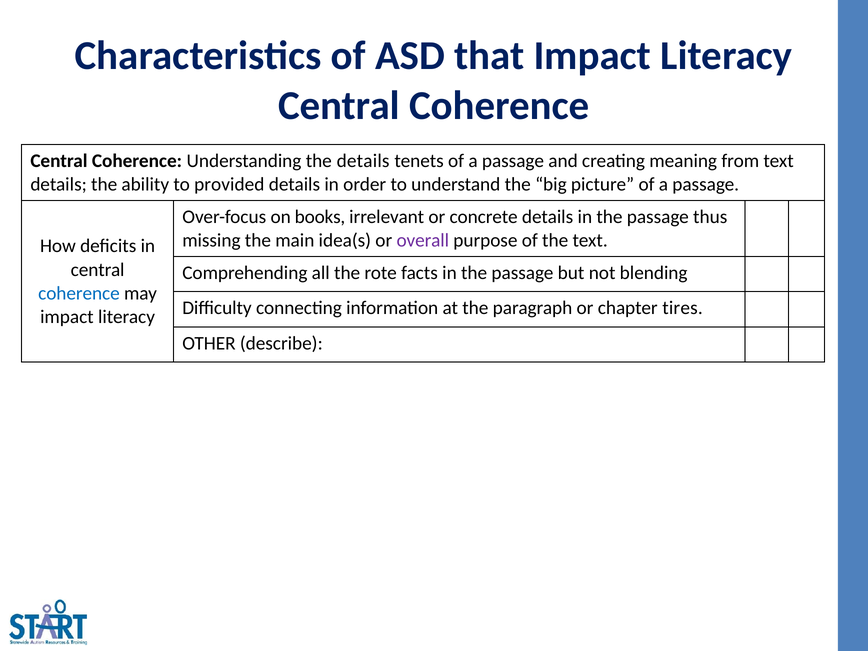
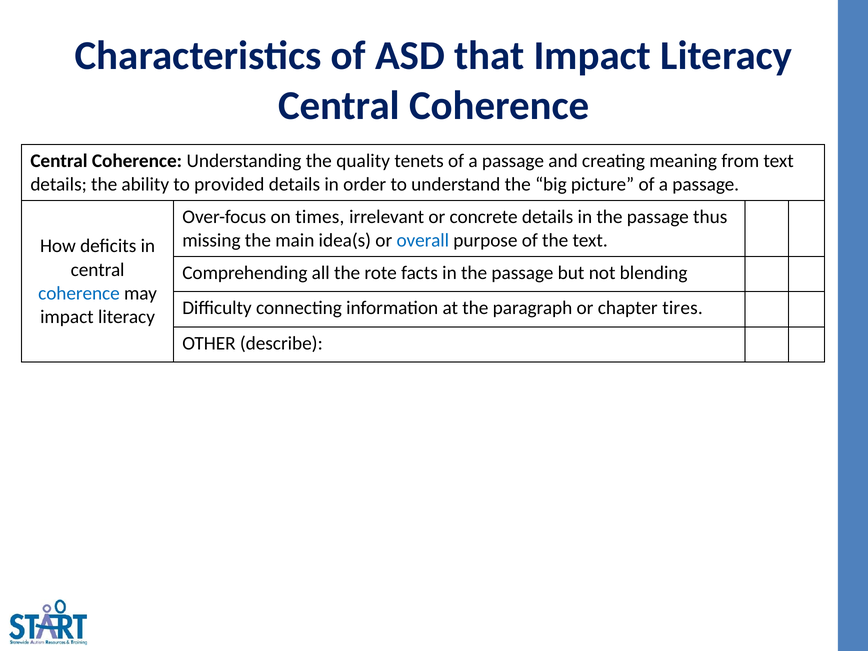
the details: details -> quality (363, 161)
books: books -> times (320, 217)
overall colour: purple -> blue (423, 240)
